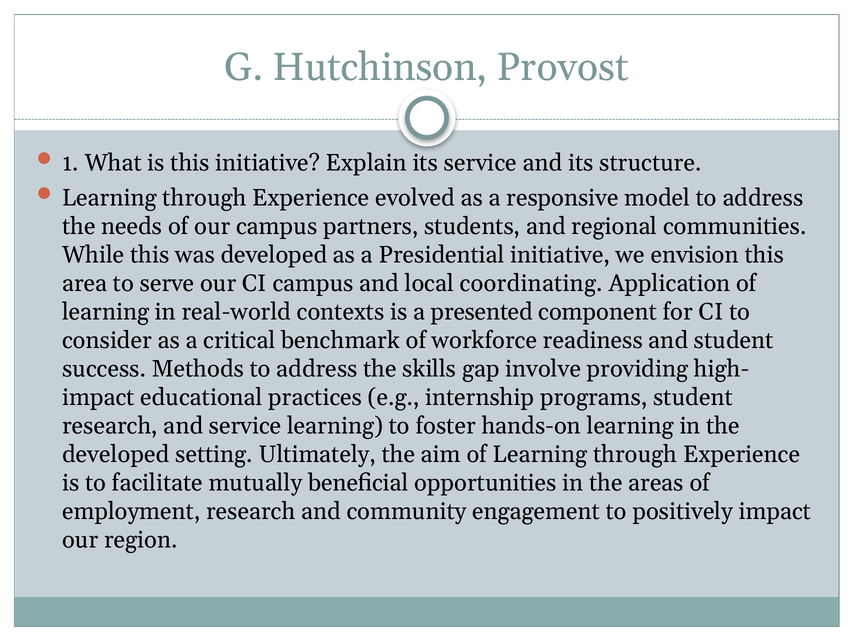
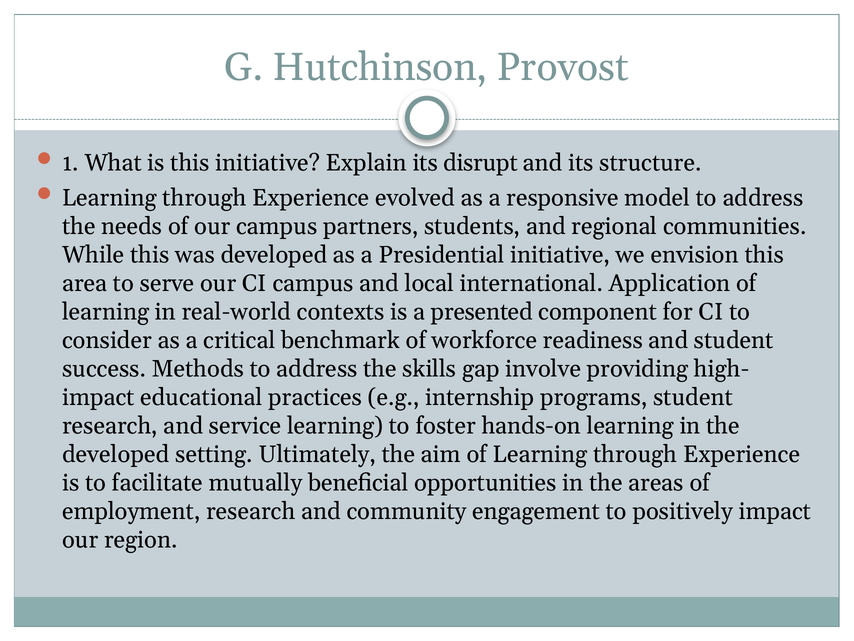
its service: service -> disrupt (480, 163)
coordinating: coordinating -> international (531, 283)
